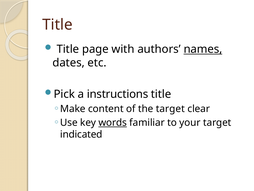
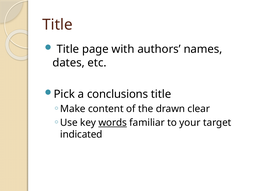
names underline: present -> none (203, 49)
instructions: instructions -> conclusions (118, 94)
the target: target -> drawn (170, 108)
